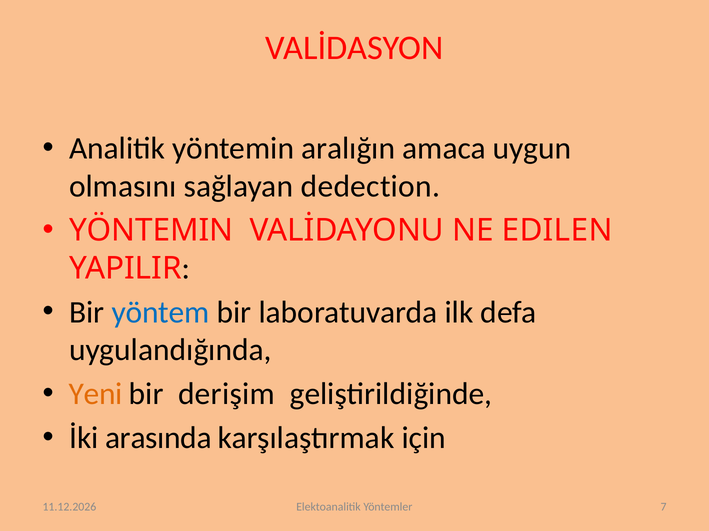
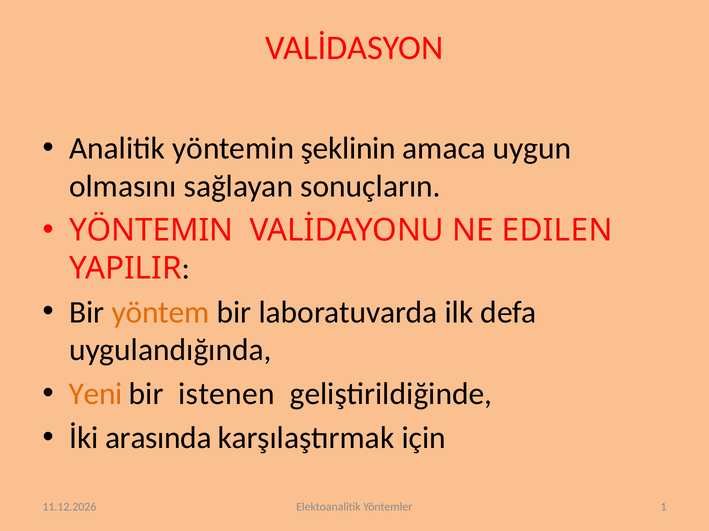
aralığın: aralığın -> şeklinin (348, 149)
dedection: dedection -> sonuçların (371, 187)
yöntem colour: blue -> orange (161, 313)
derişim: derişim -> istenen (227, 395)
7: 7 -> 1 (664, 508)
